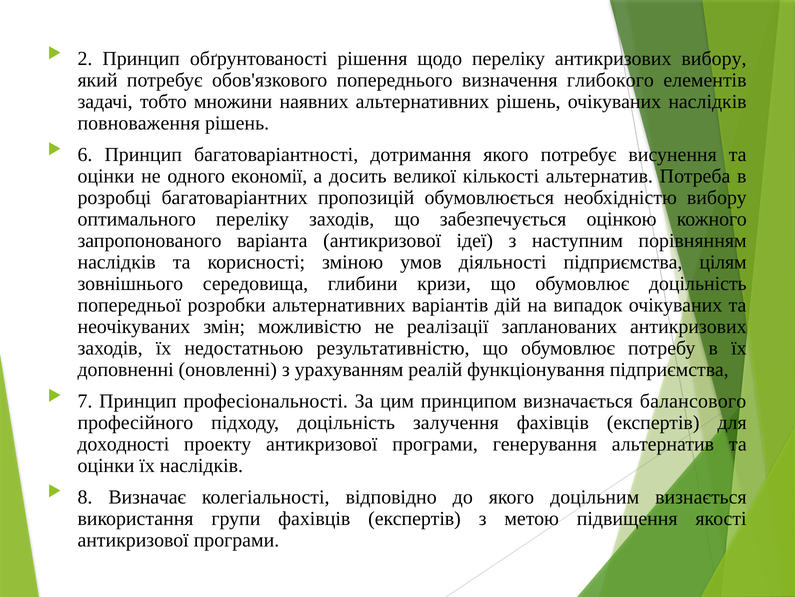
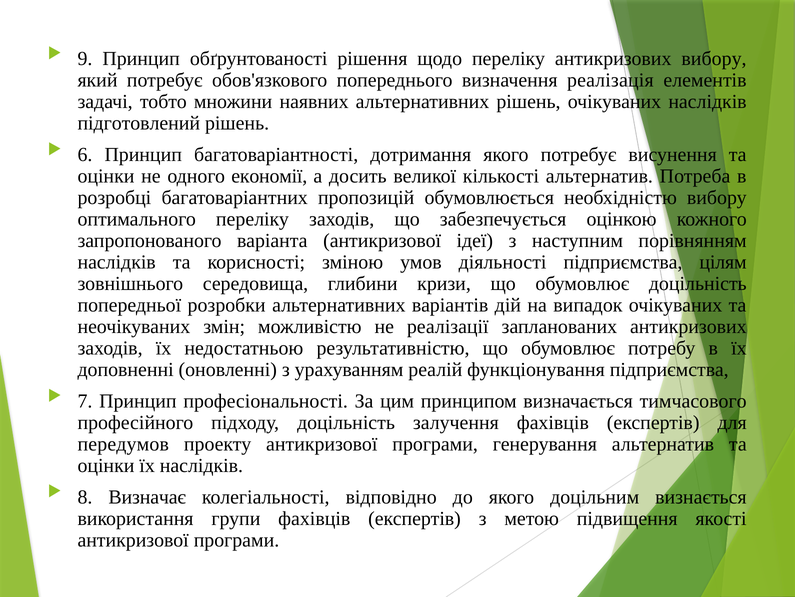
2: 2 -> 9 (85, 59)
глибокого: глибокого -> реалізація (610, 80)
повноваження: повноваження -> підготовлений (139, 123)
балансового: балансового -> тимчасового (693, 401)
доходності: доходності -> передумов (123, 444)
